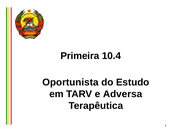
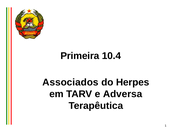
Oportunista: Oportunista -> Associados (70, 83)
Estudo: Estudo -> Herpes (133, 83)
